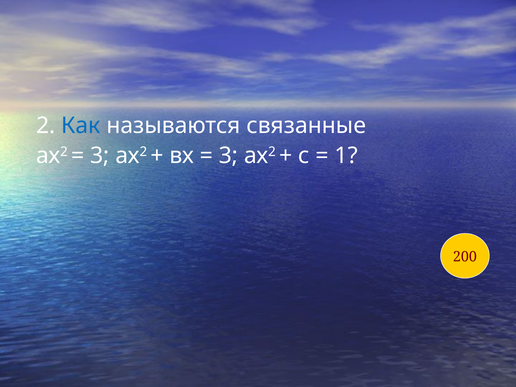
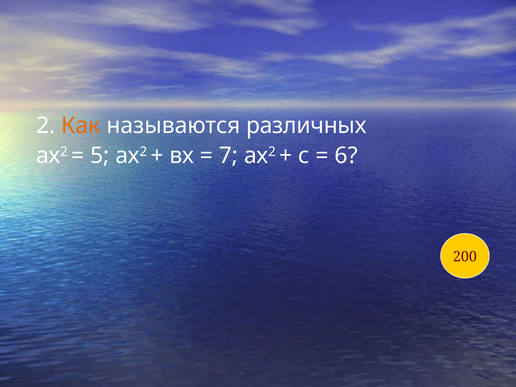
Как colour: blue -> orange (81, 125)
связанные: связанные -> различных (306, 125)
3: 3 -> 5 (100, 156)
3: 3 -> 7 (228, 156)
1: 1 -> 6 (346, 156)
